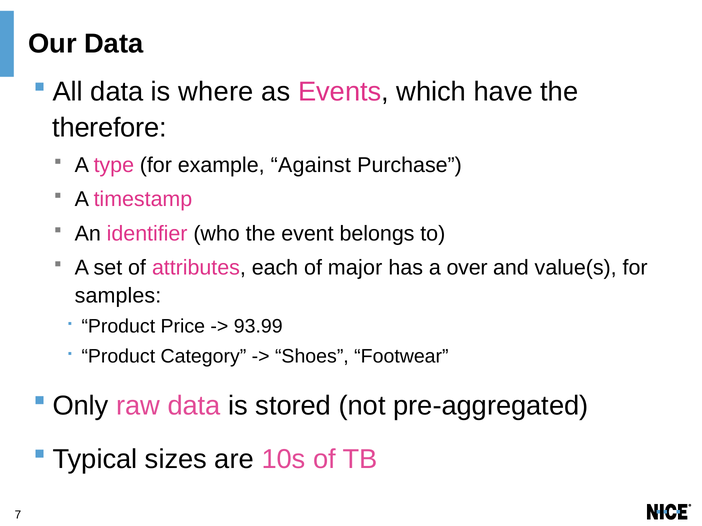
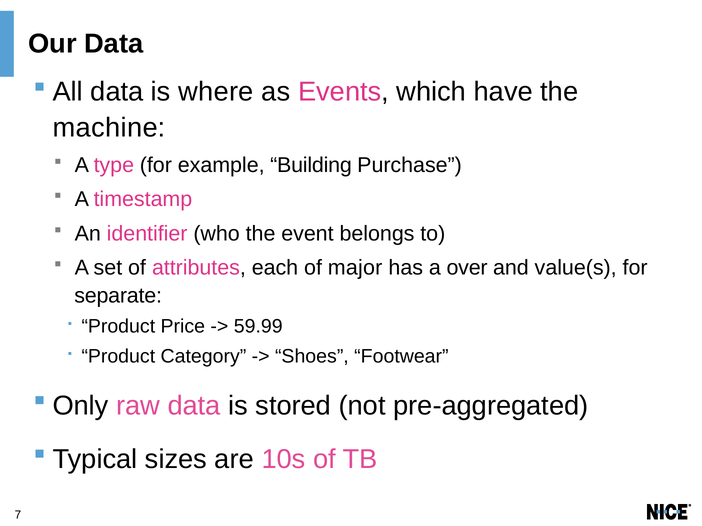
therefore: therefore -> machine (109, 128)
Against: Against -> Building (311, 165)
samples: samples -> separate (118, 296)
93.99: 93.99 -> 59.99 (258, 327)
